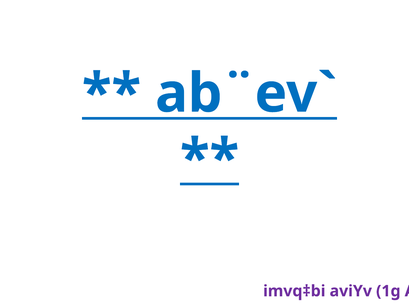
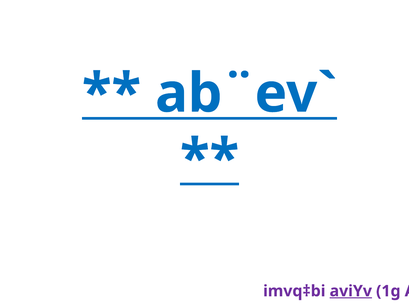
aviYv underline: none -> present (351, 291)
